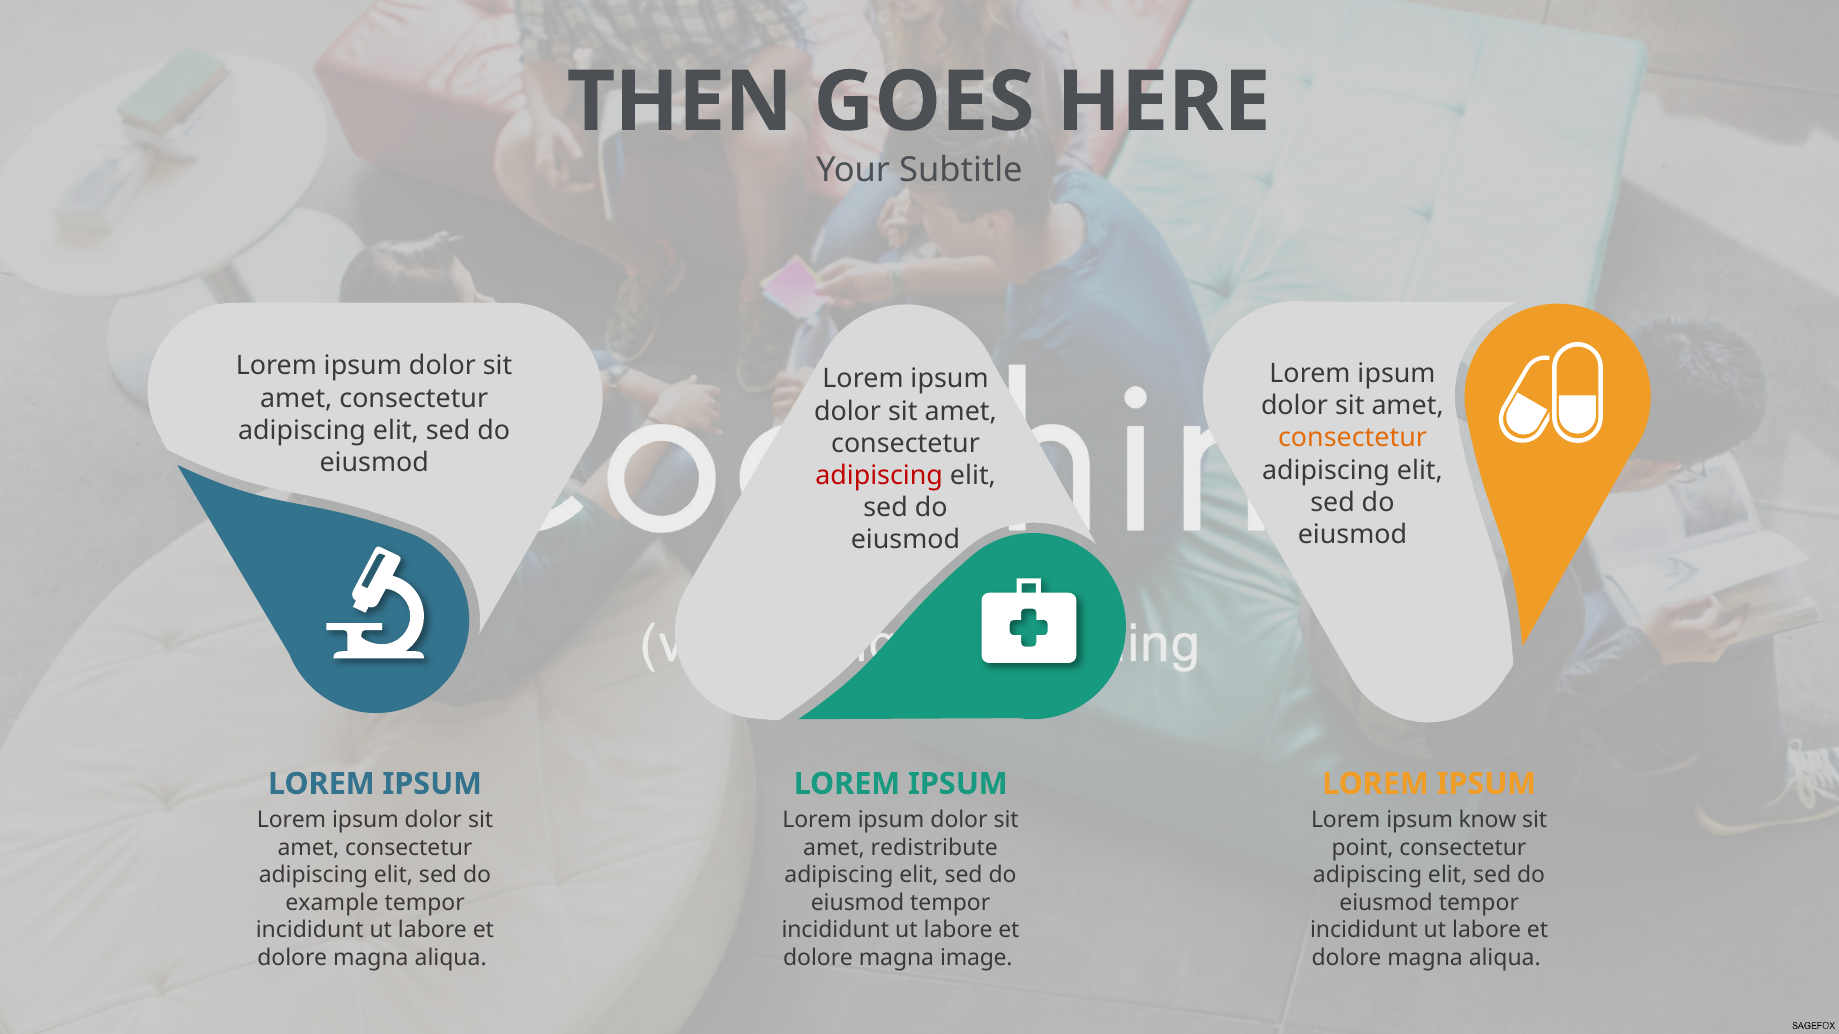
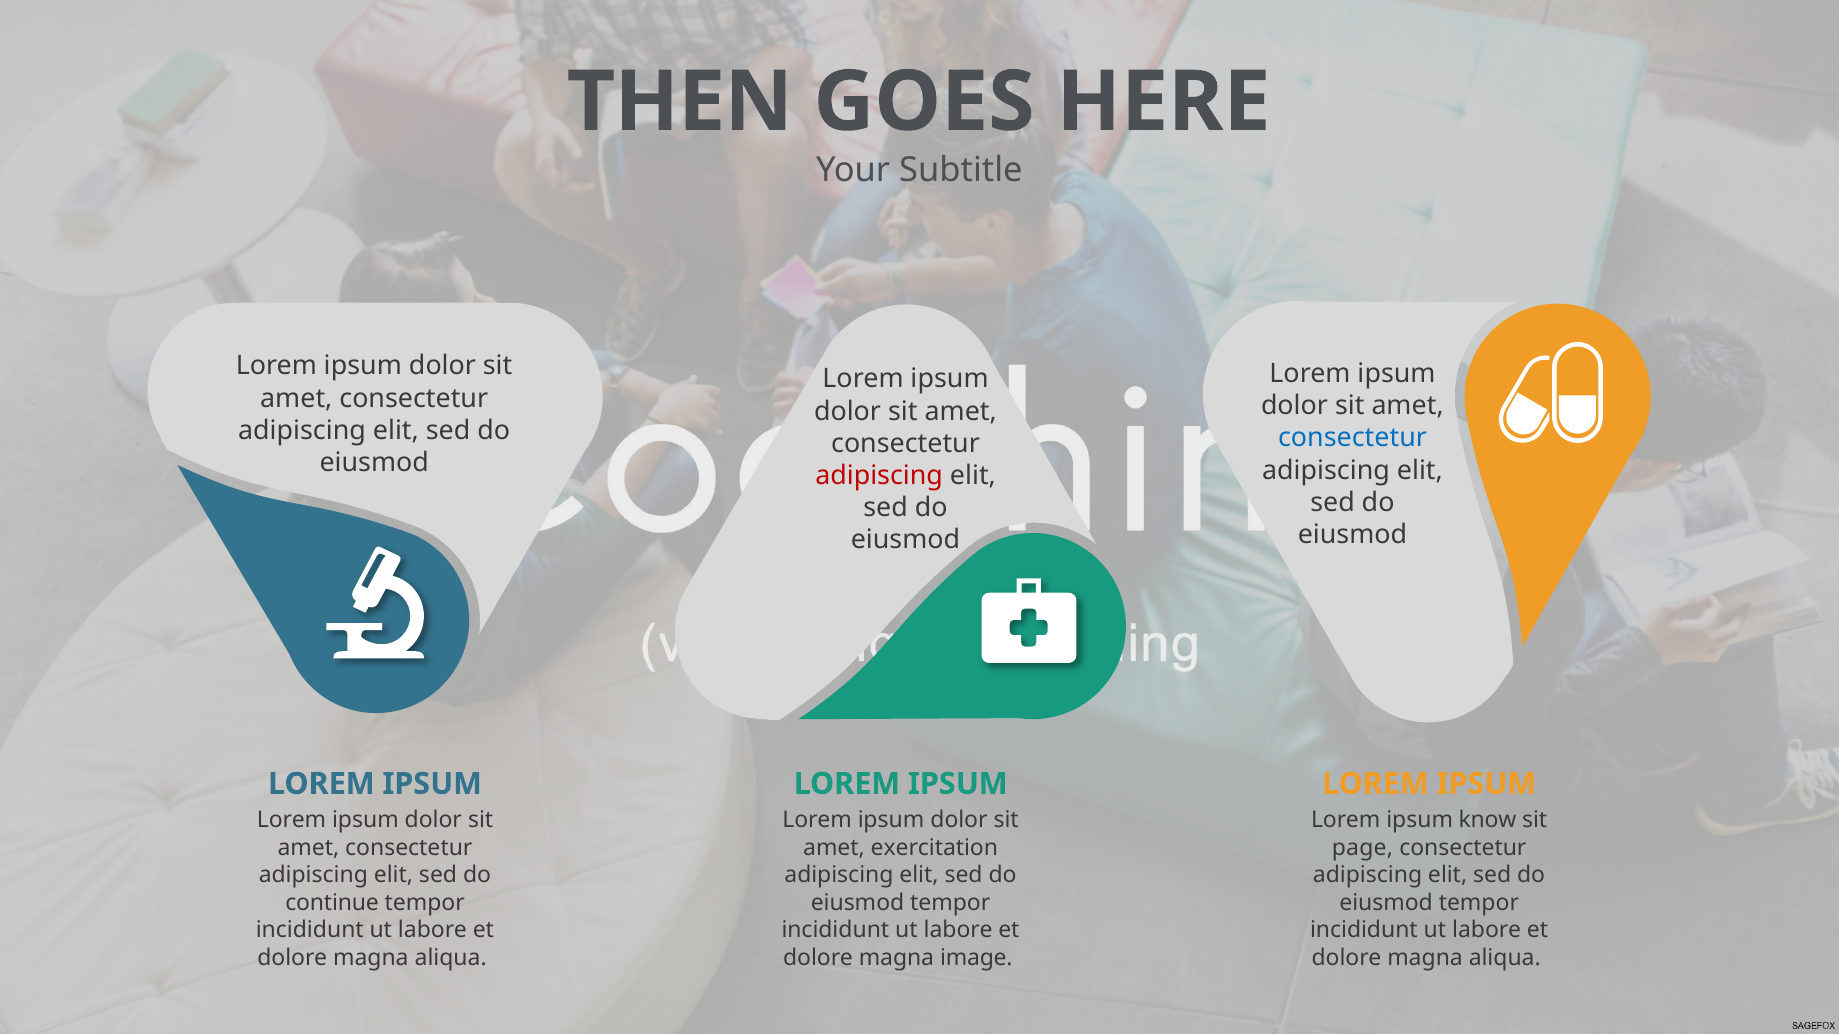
consectetur colour: orange -> blue (1353, 438)
redistribute: redistribute -> exercitation (934, 848)
point: point -> page (1362, 848)
example: example -> continue (332, 903)
